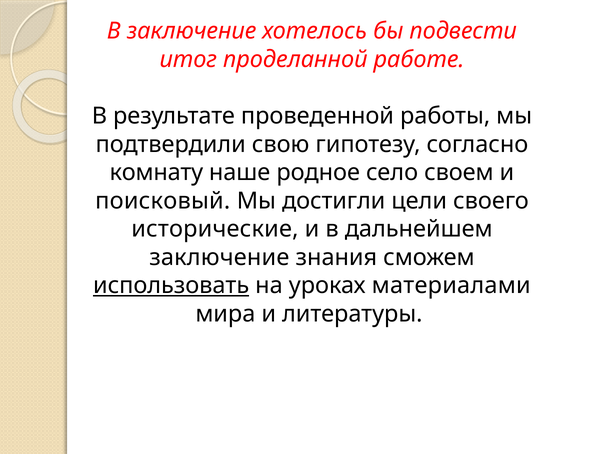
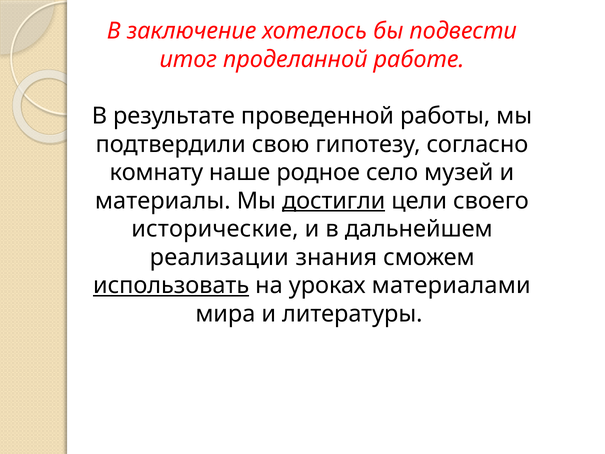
своем: своем -> музей (459, 172)
поисковый: поисковый -> материалы (163, 201)
достигли underline: none -> present (334, 201)
заключение: заключение -> реализации (219, 257)
